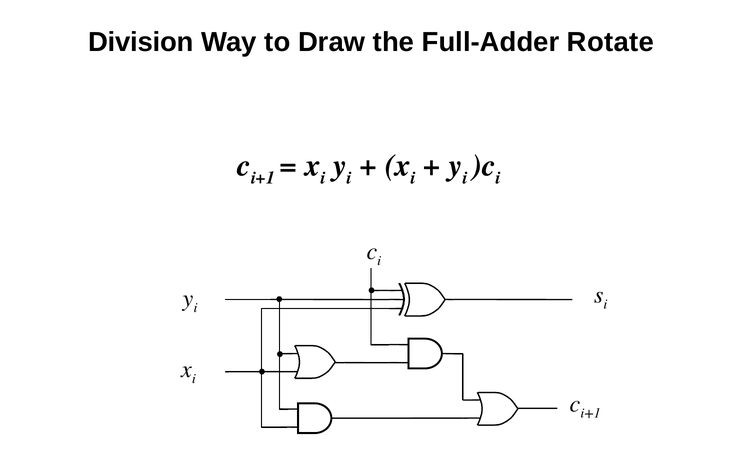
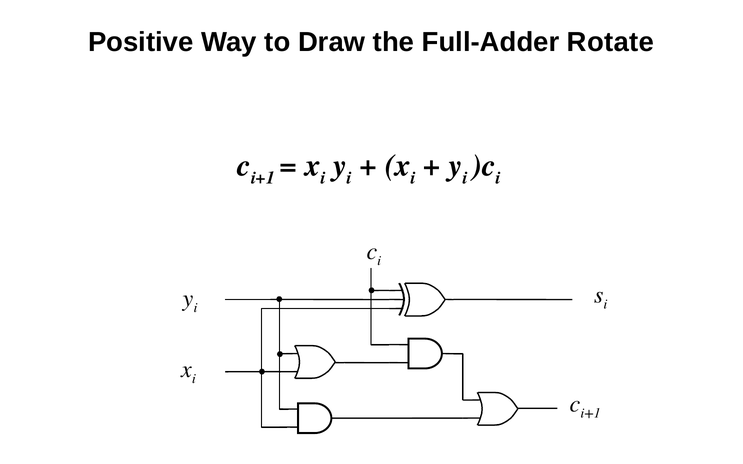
Division: Division -> Positive (141, 42)
